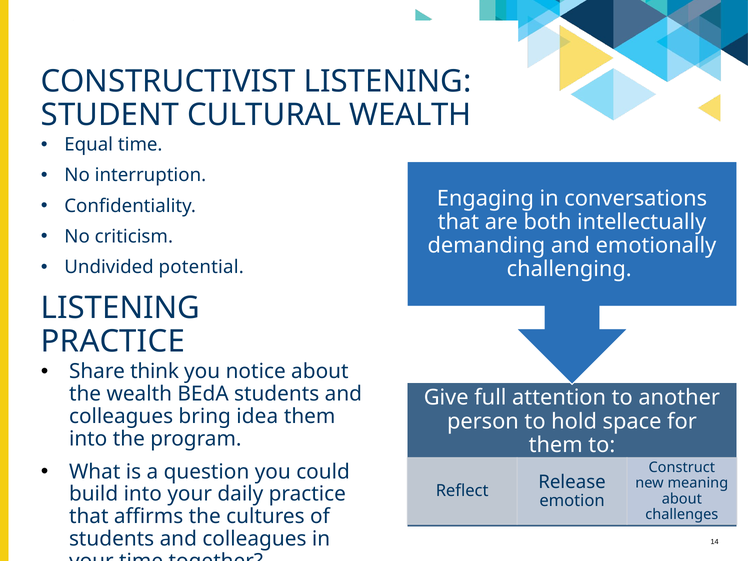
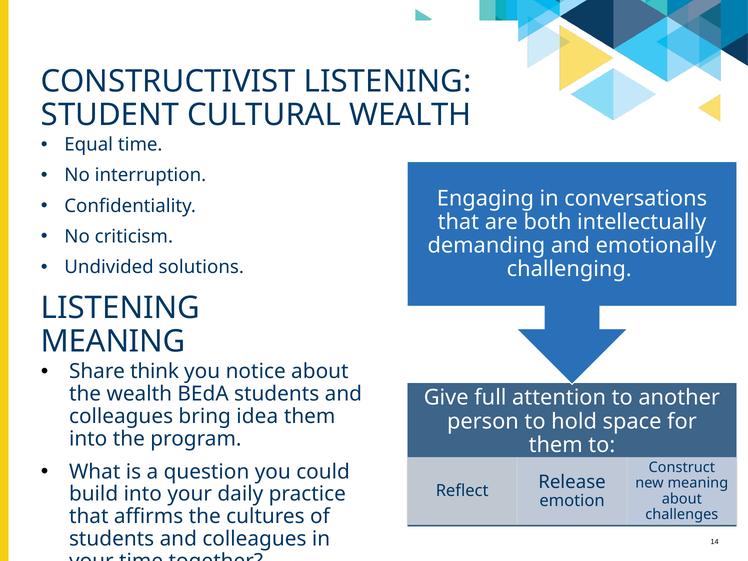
potential: potential -> solutions (201, 267)
PRACTICE: PRACTICE -> MEANING (113, 341)
